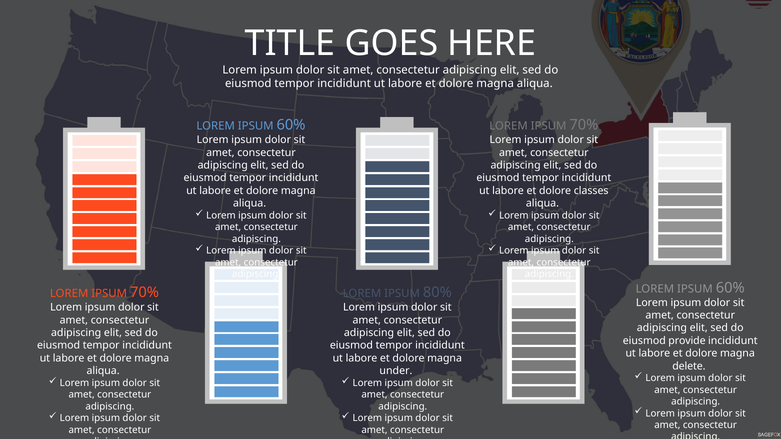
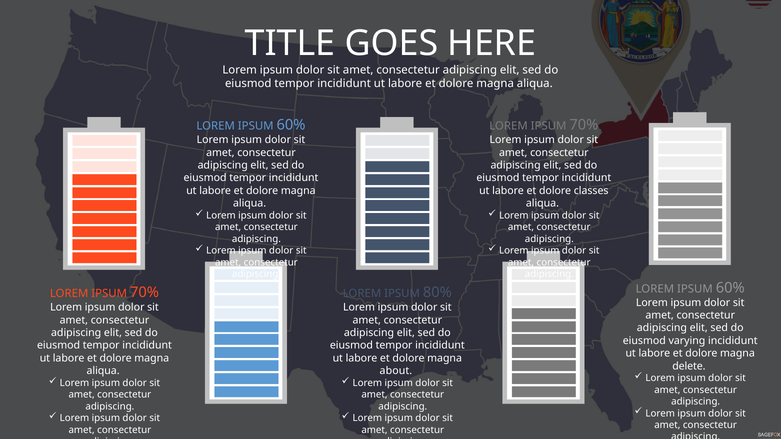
provide: provide -> varying (687, 341)
under: under -> about (396, 371)
